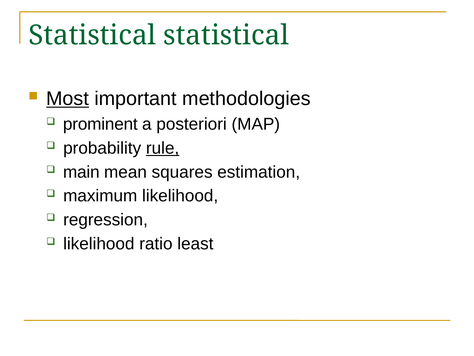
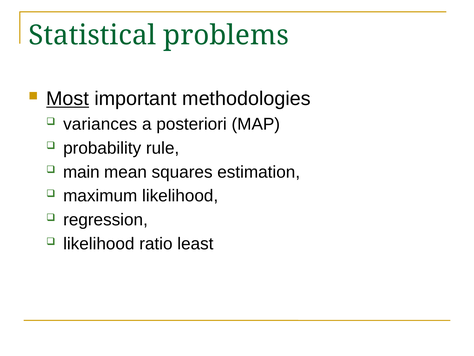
Statistical statistical: statistical -> problems (226, 35)
prominent: prominent -> variances (100, 124)
rule underline: present -> none (163, 148)
